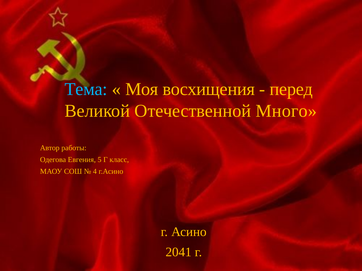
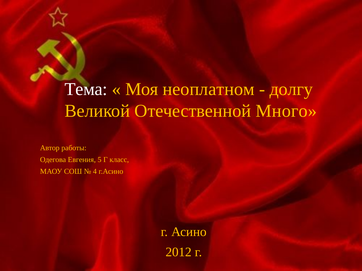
Тема colour: light blue -> white (86, 89)
восхищения: восхищения -> неоплатном (209, 89)
перед: перед -> долгу (291, 89)
2041: 2041 -> 2012 (179, 253)
